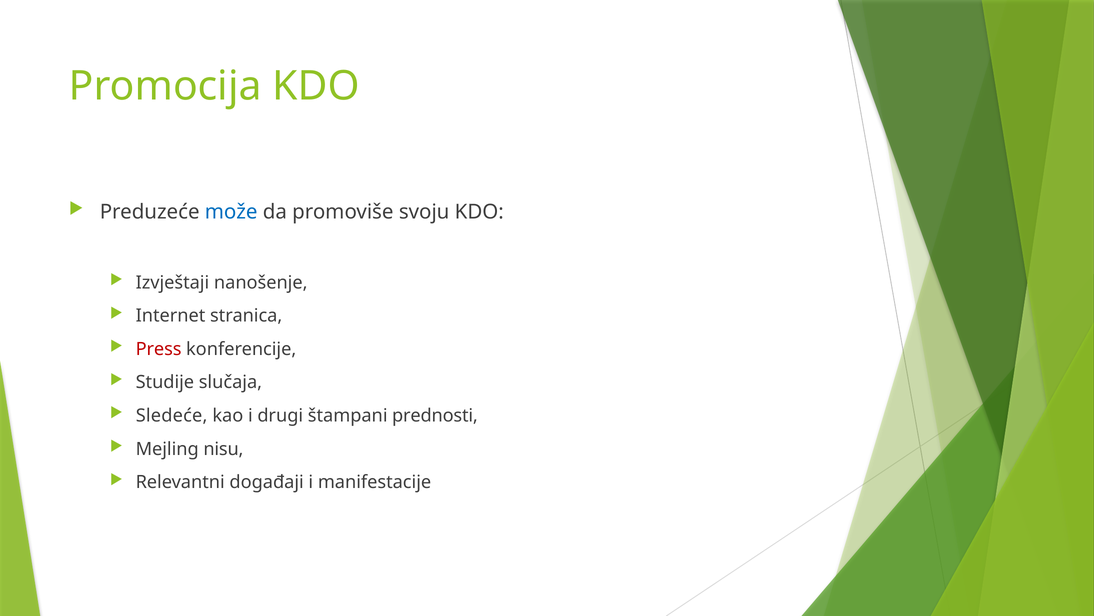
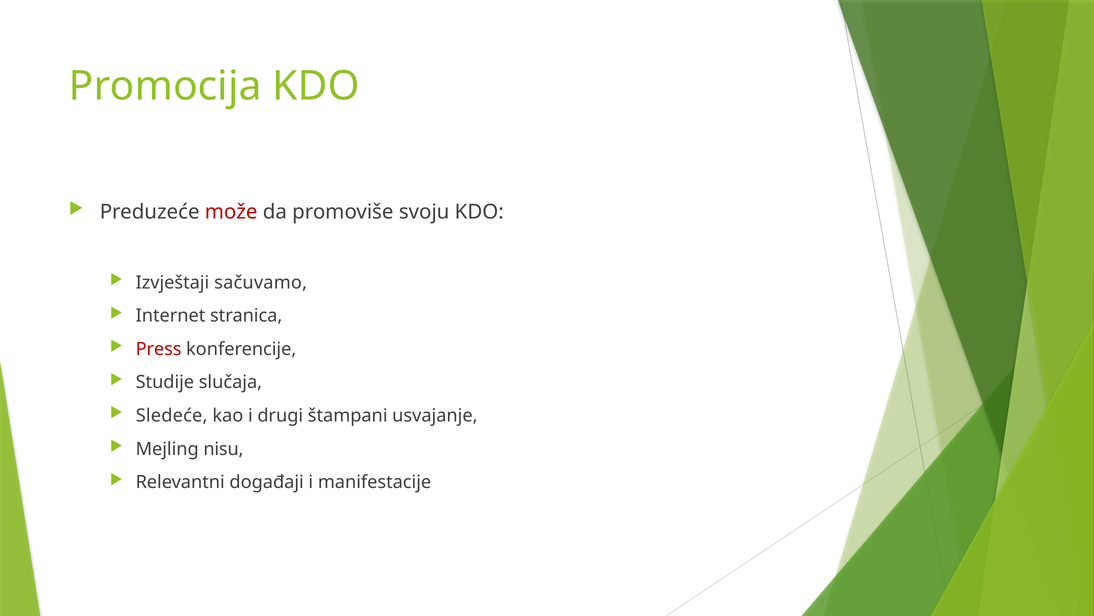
može colour: blue -> red (231, 212)
nanošenje: nanošenje -> sačuvamo (261, 282)
prednosti: prednosti -> usvajanje (435, 415)
